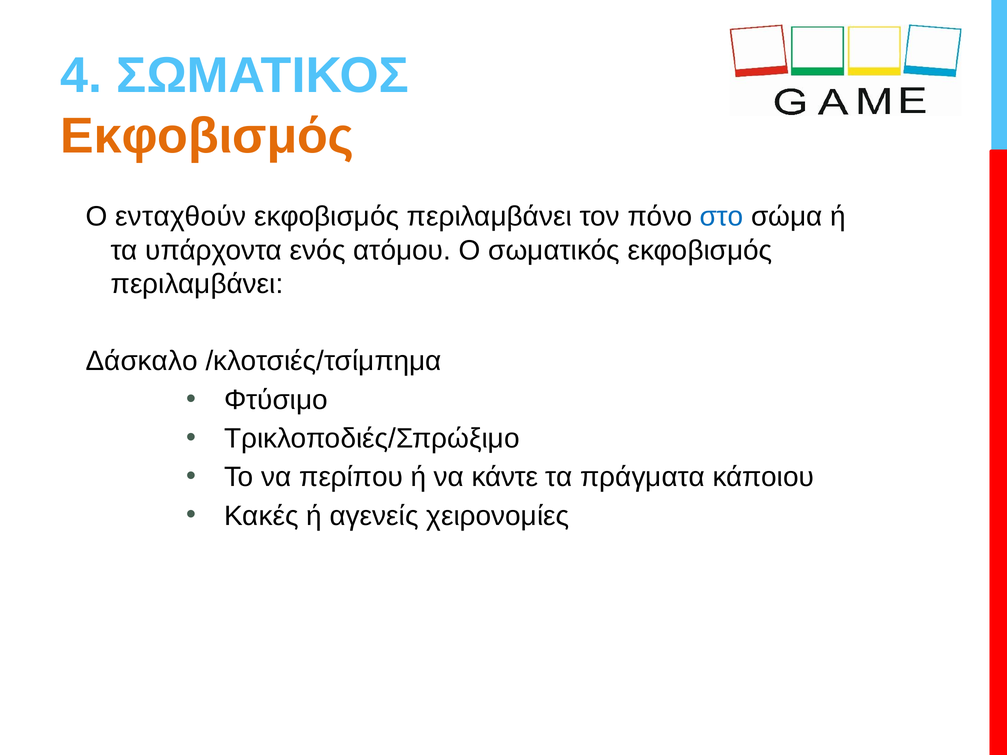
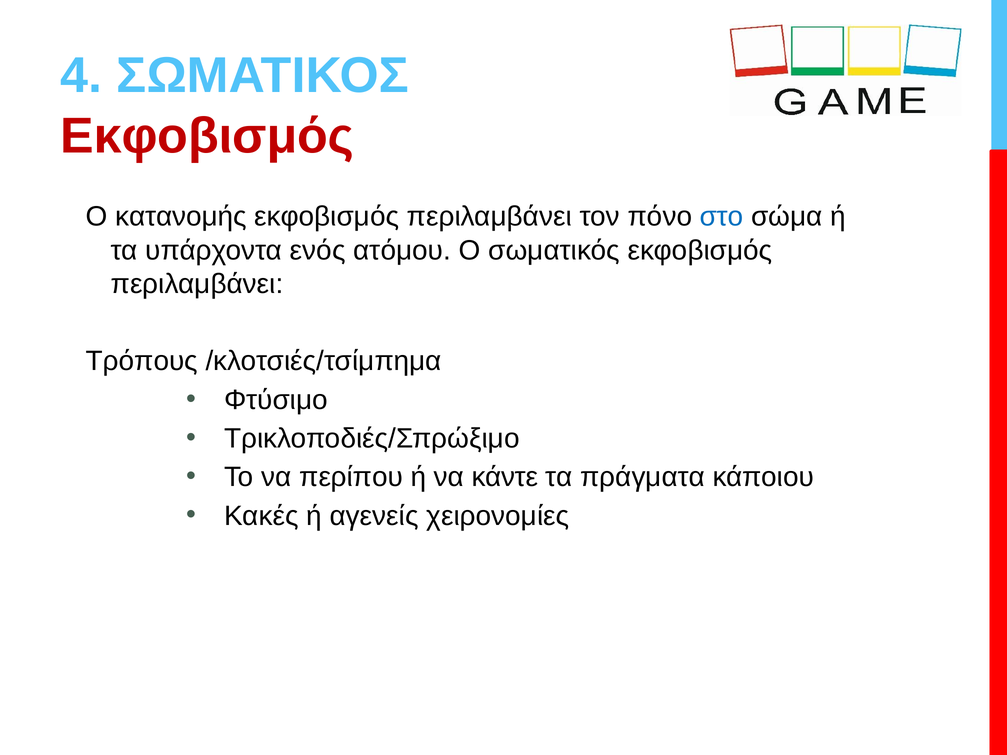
Εκφοβισμός colour: orange -> red (207, 136)
ενταχθούν: ενταχθούν -> κατανομής (181, 217)
Δάσκαλο: Δάσκαλο -> Τρόπους (142, 361)
